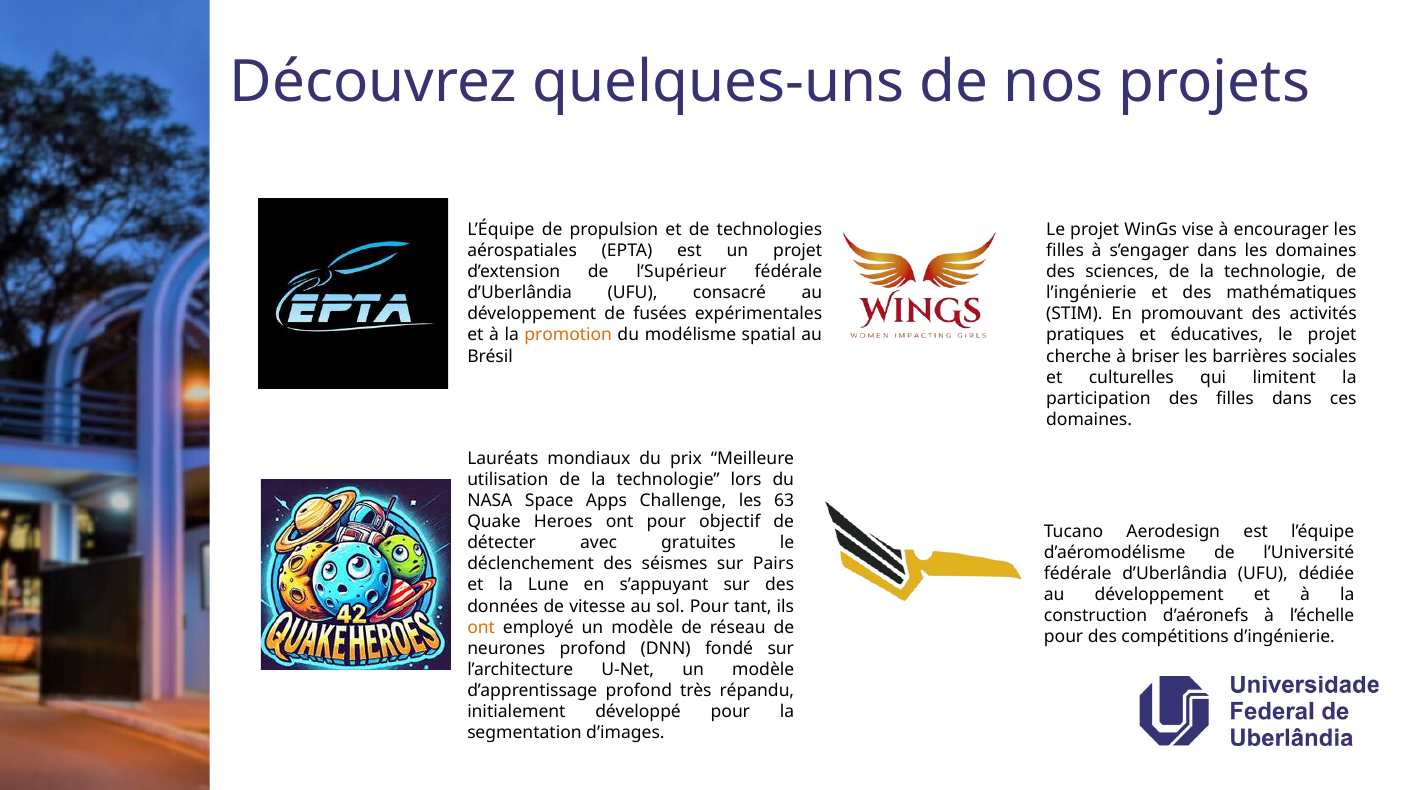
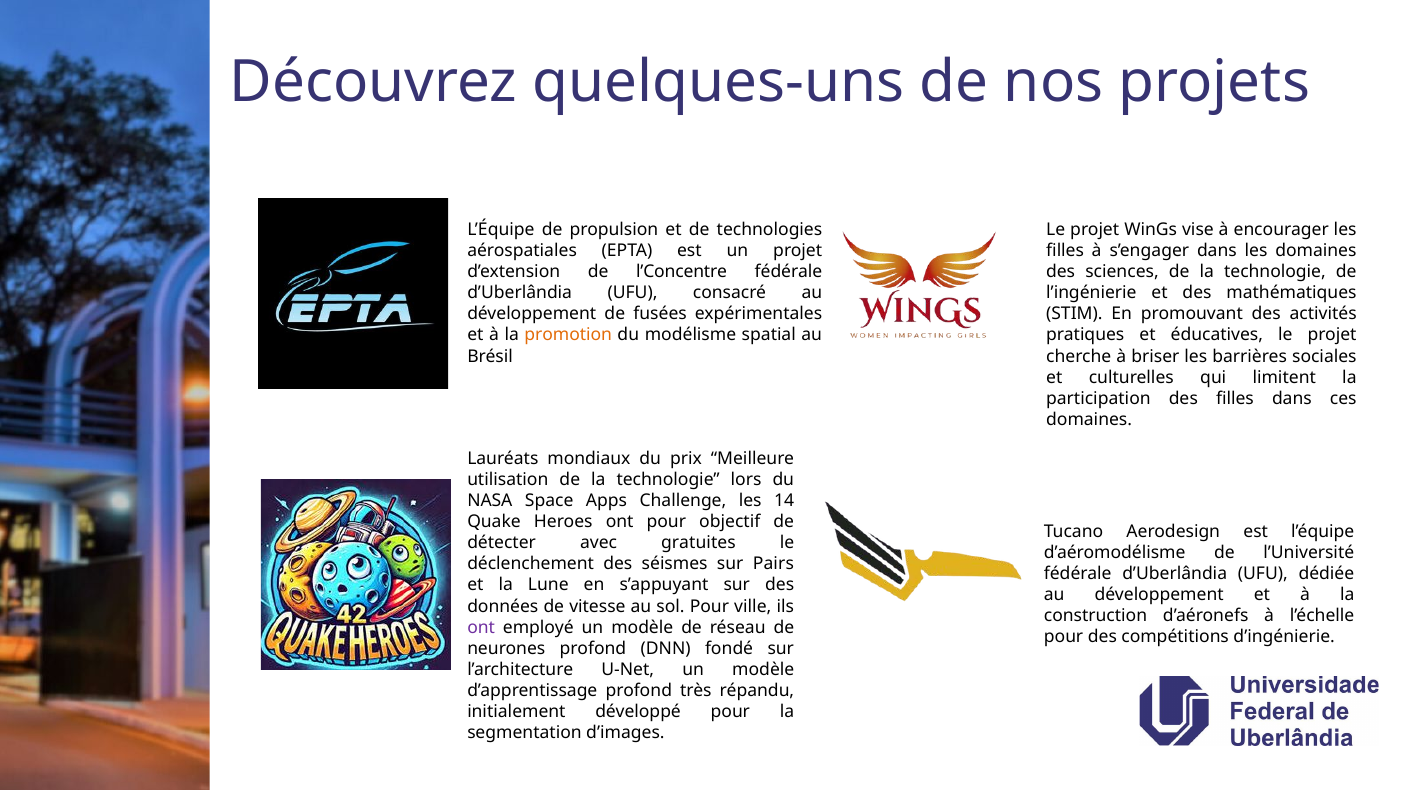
l’Supérieur: l’Supérieur -> l’Concentre (682, 272)
63: 63 -> 14 (784, 501)
tant: tant -> ville (753, 606)
ont colour: orange -> purple (481, 627)
